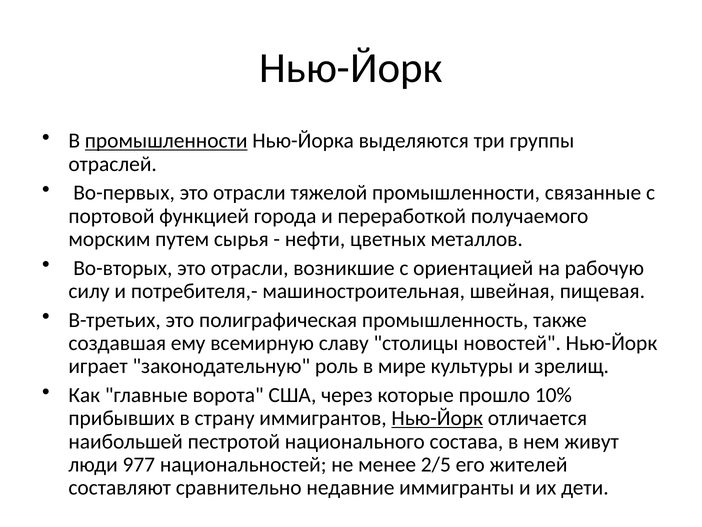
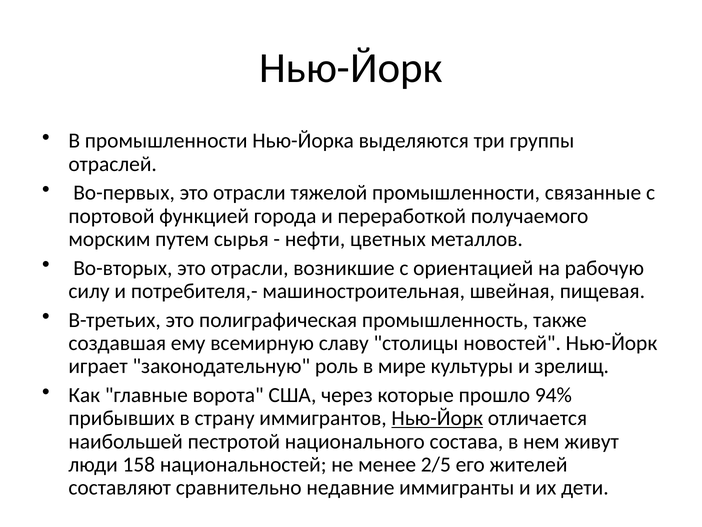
промышленности underline: present -> none (166, 141)
10%: 10% -> 94% (553, 395)
977: 977 -> 158 (139, 464)
